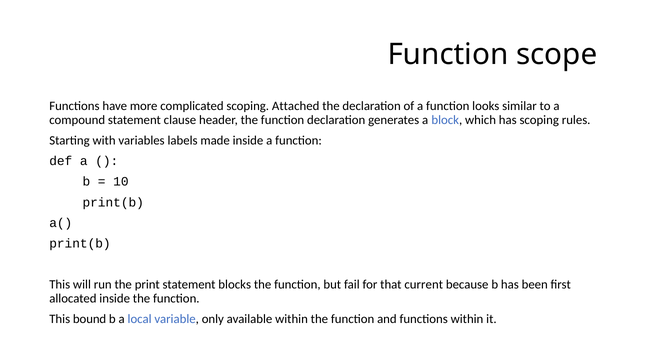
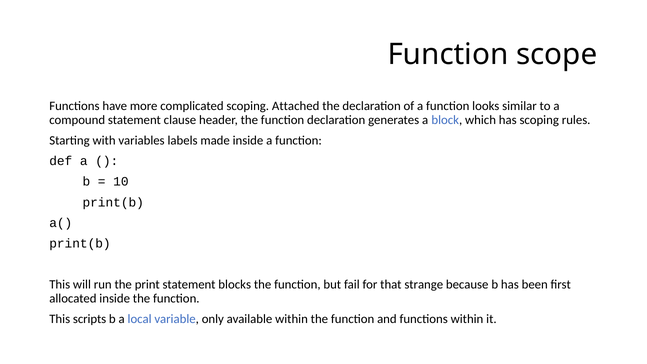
current: current -> strange (424, 285)
bound: bound -> scripts (90, 319)
